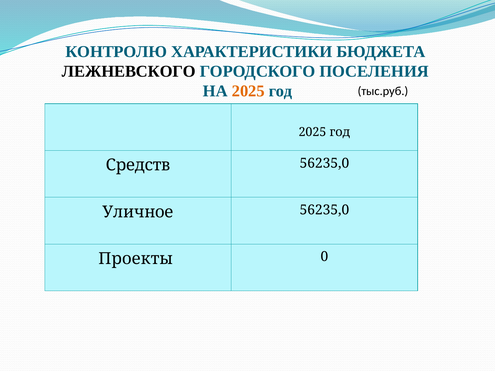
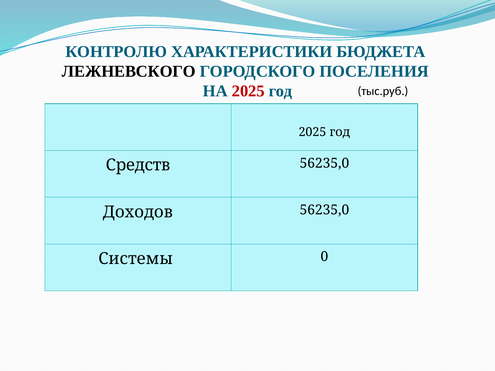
2025 colour: orange -> red (248, 91)
Уличное: Уличное -> Доходов (138, 212)
Проекты: Проекты -> Системы (136, 259)
